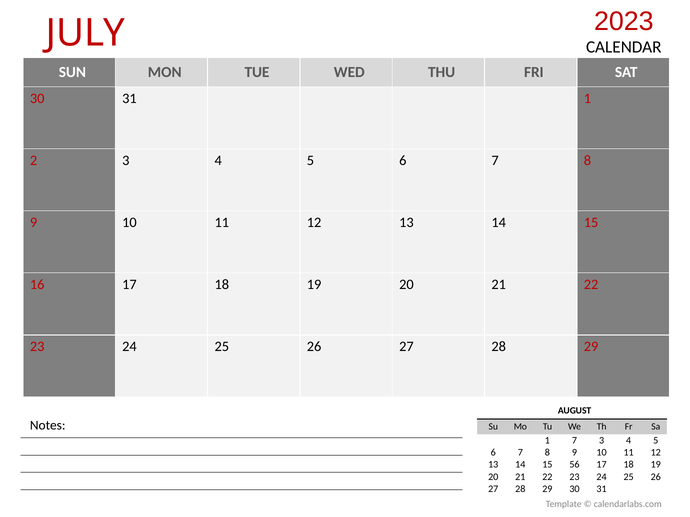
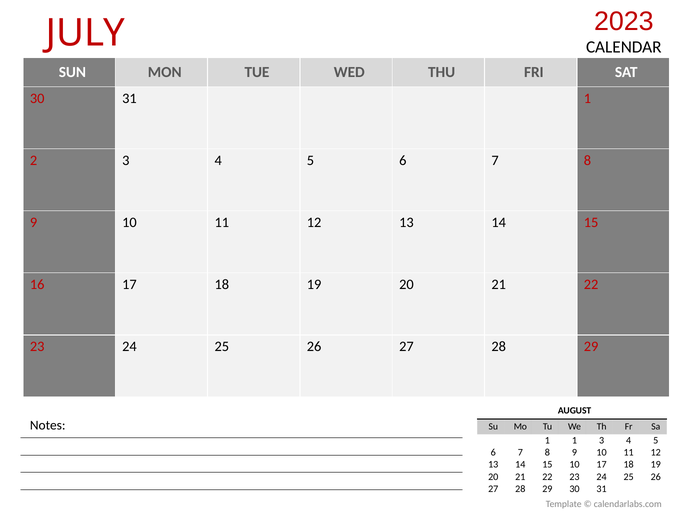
1 7: 7 -> 1 (574, 441)
15 56: 56 -> 10 (574, 465)
